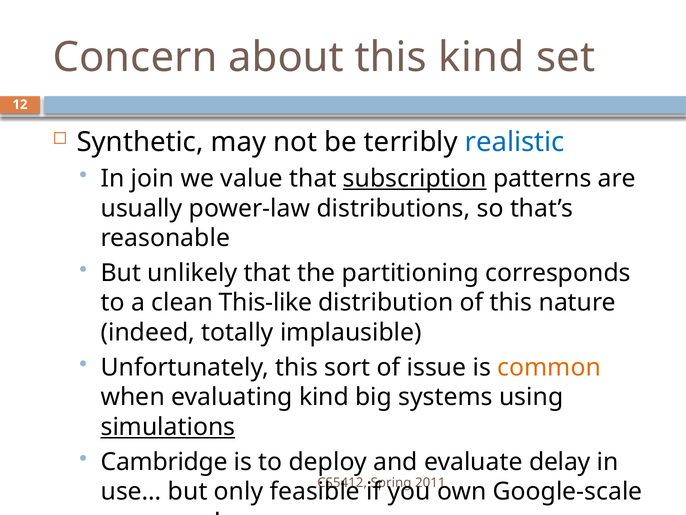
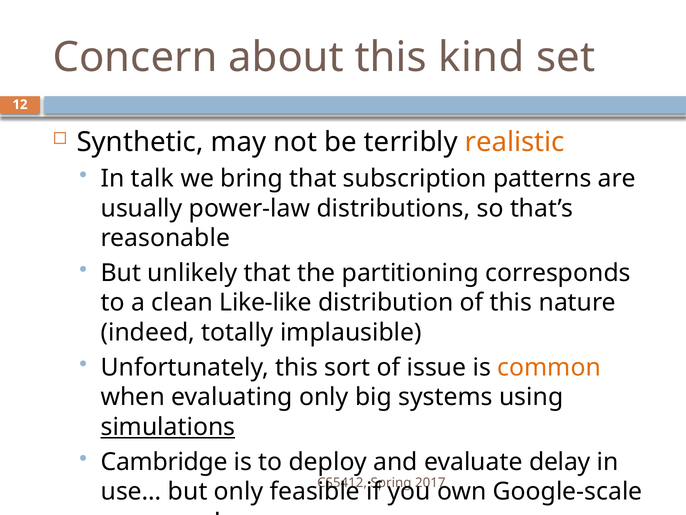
realistic colour: blue -> orange (515, 142)
join: join -> talk (152, 178)
value: value -> bring (252, 178)
subscription underline: present -> none (415, 178)
This-like: This-like -> Like-like (266, 302)
evaluating kind: kind -> only (324, 397)
2011: 2011 -> 2017 (430, 482)
